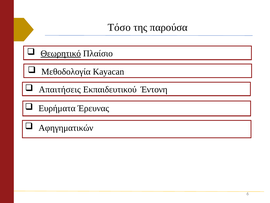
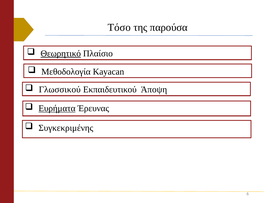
Απαιτήσεις: Απαιτήσεις -> Γλωσσικού (60, 89)
Έντονη: Έντονη -> Άποψη (154, 89)
Ευρήματα underline: none -> present (57, 108)
Αφηγηματικών: Αφηγηματικών -> Συγκεκριμένης (66, 128)
